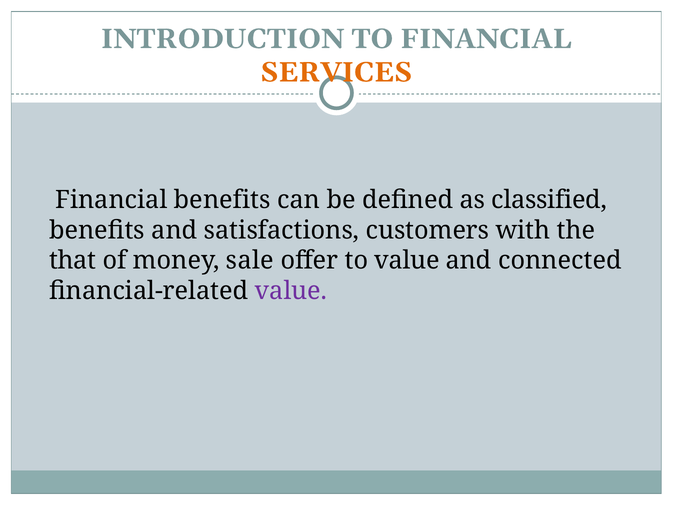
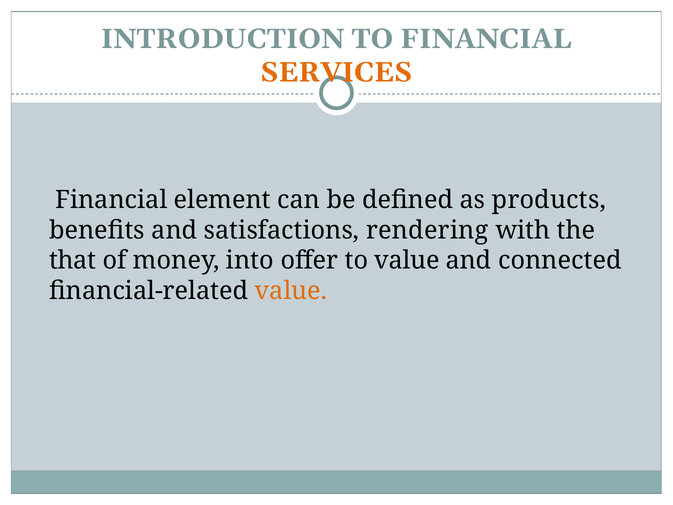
Financial benefits: benefits -> element (222, 200)
classified: classified -> products (549, 200)
customers: customers -> rendering (427, 230)
sale: sale -> into (250, 260)
value colour: purple -> orange (291, 291)
